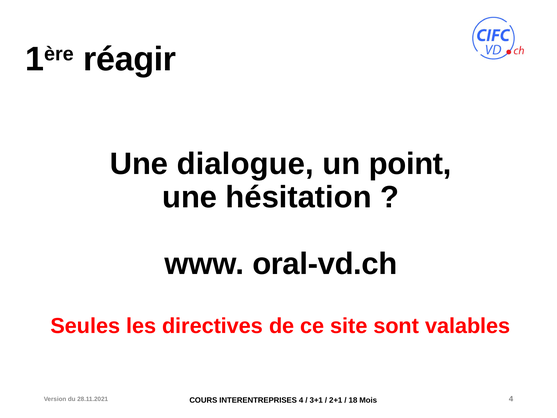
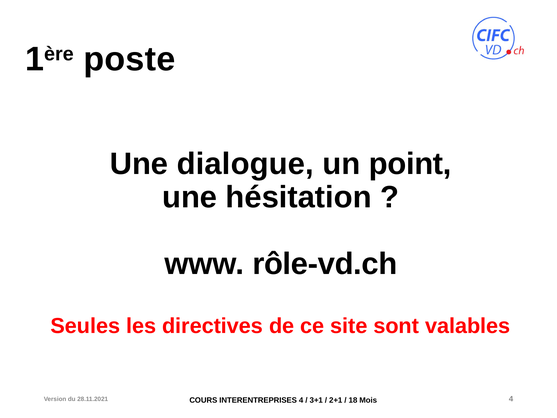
réagir: réagir -> poste (129, 59)
oral-vd.ch: oral-vd.ch -> rôle-vd.ch (325, 264)
